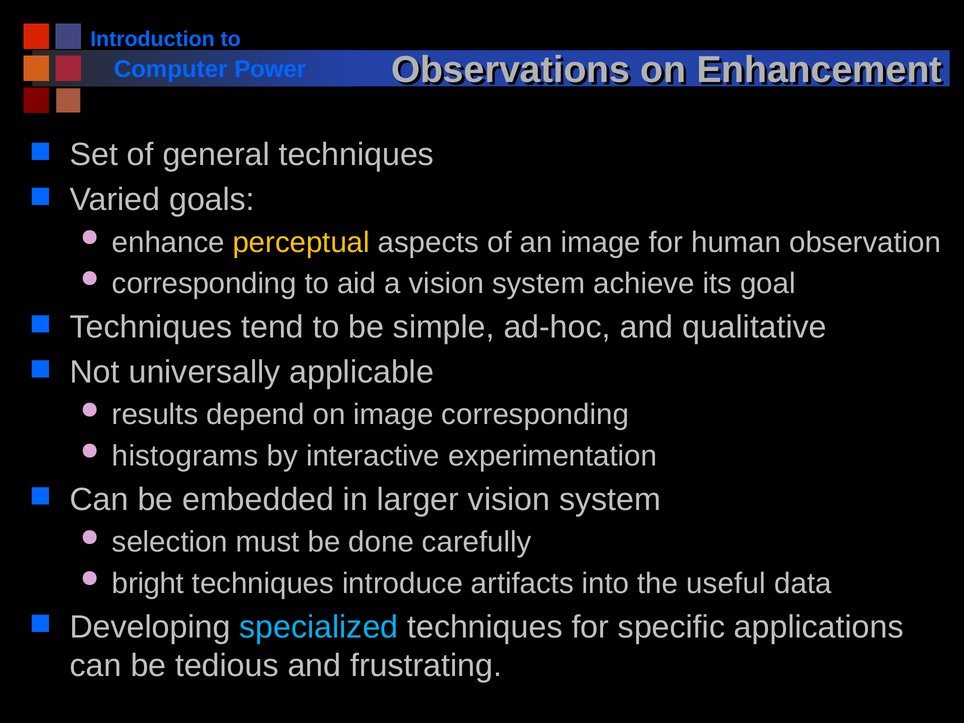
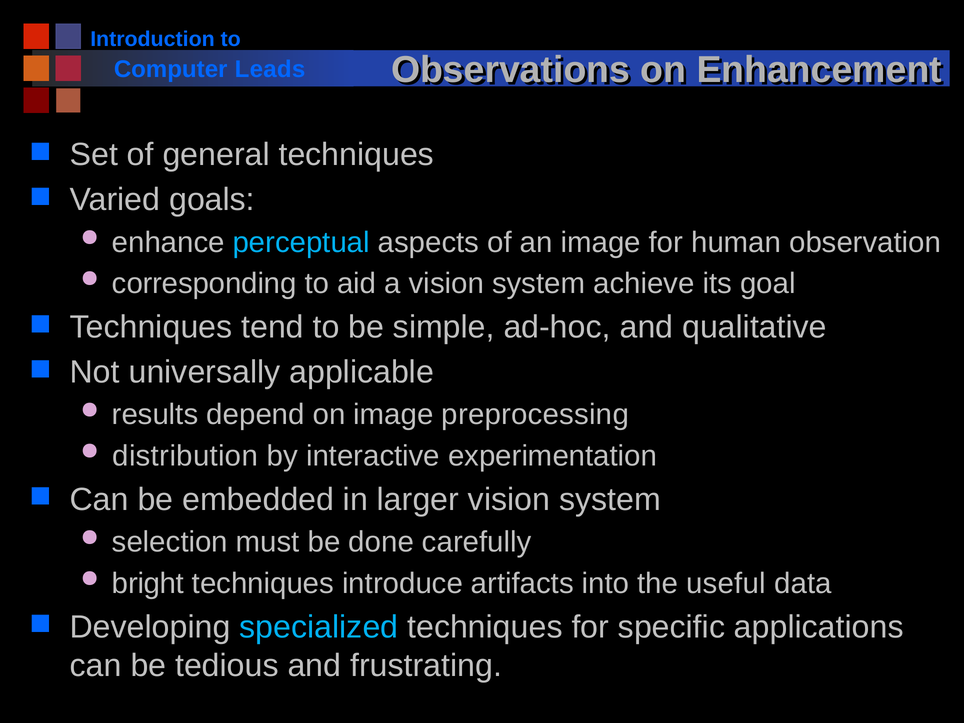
Power: Power -> Leads (270, 70)
perceptual colour: yellow -> light blue (301, 242)
image corresponding: corresponding -> preprocessing (535, 415)
histograms: histograms -> distribution (185, 456)
